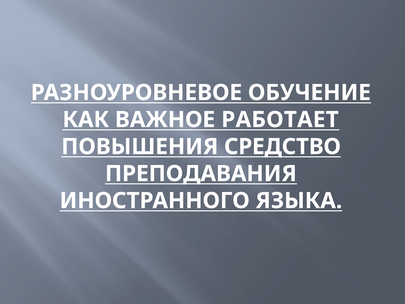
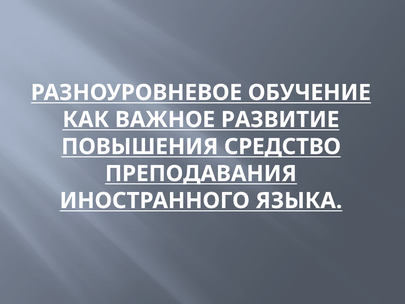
РАБОТАЕТ: РАБОТАЕТ -> РАЗВИТИЕ (280, 120)
